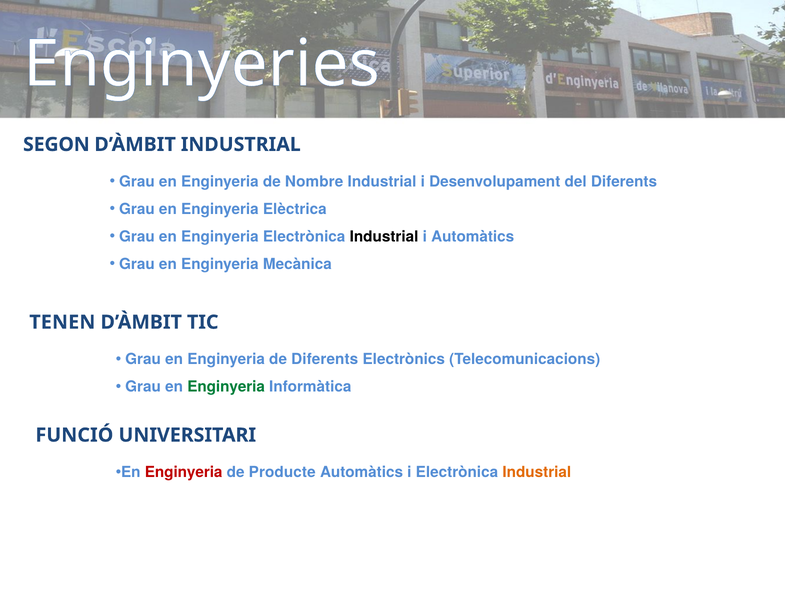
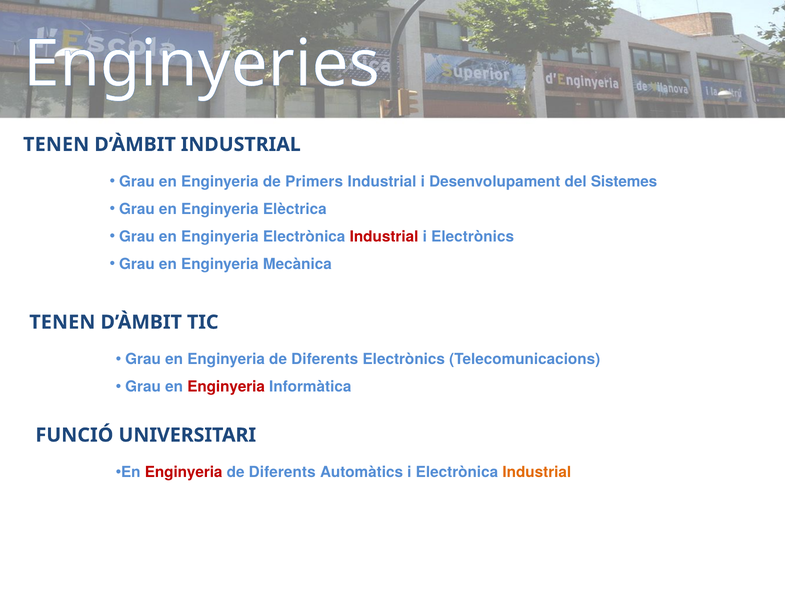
SEGON: SEGON -> TENEN (56, 144)
Nombre: Nombre -> Primers (314, 182)
del Diferents: Diferents -> Sistemes (624, 182)
Industrial colour: black -> red (384, 237)
i Automàtics: Automàtics -> Electrònics (473, 237)
Enginyeria colour: green -> red (226, 387)
Producte: Producte -> Diferents (282, 472)
